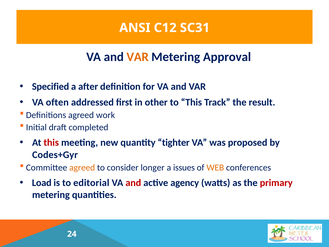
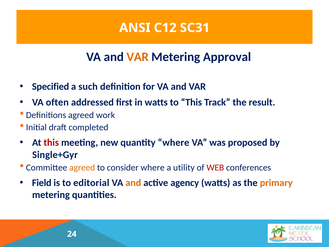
after: after -> such (88, 86)
in other: other -> watts (156, 102)
quantity tighter: tighter -> where (174, 143)
Codes+Gyr: Codes+Gyr -> Single+Gyr (55, 155)
consider longer: longer -> where (153, 167)
issues: issues -> utility (184, 167)
WEB colour: orange -> red (215, 167)
Load: Load -> Field (42, 183)
and colour: red -> orange (133, 183)
primary colour: red -> orange (276, 183)
